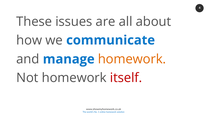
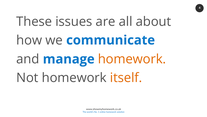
itself colour: red -> orange (126, 77)
